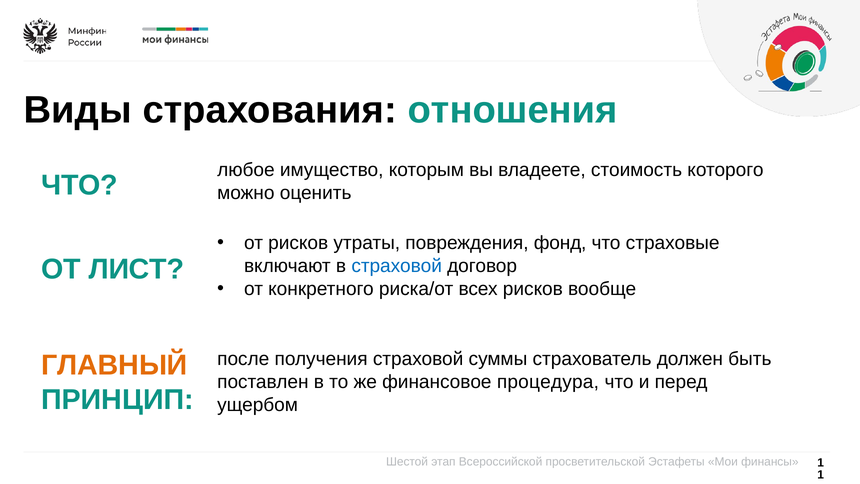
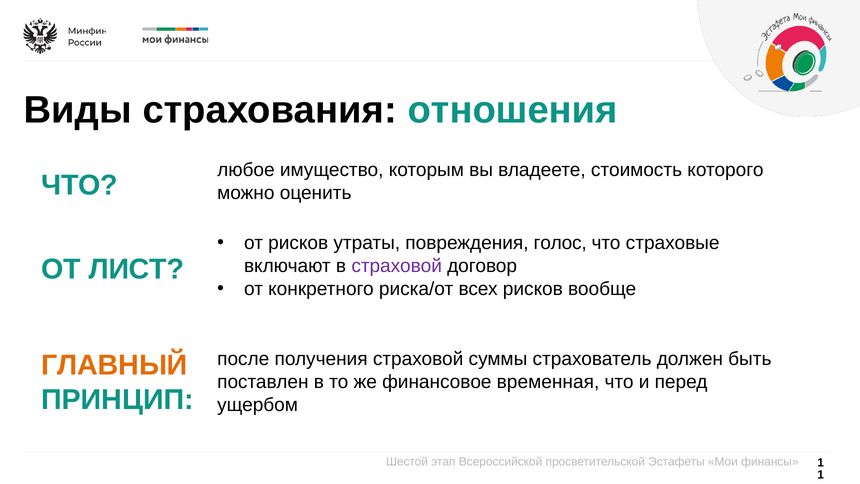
фонд: фонд -> голос (560, 243)
страховой colour: blue -> purple (397, 266)
процедура: процедура -> временная (548, 382)
